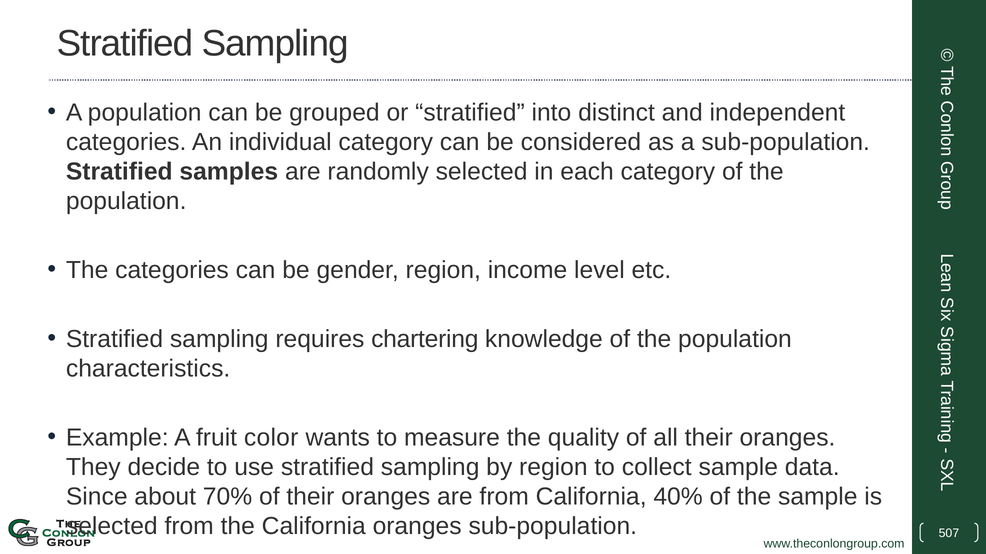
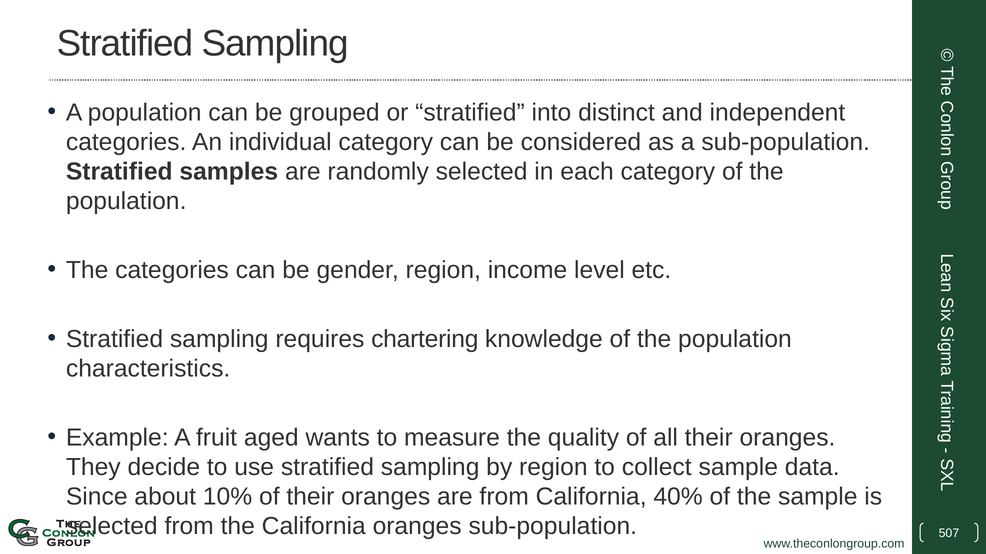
color: color -> aged (271, 438)
70%: 70% -> 10% (228, 497)
